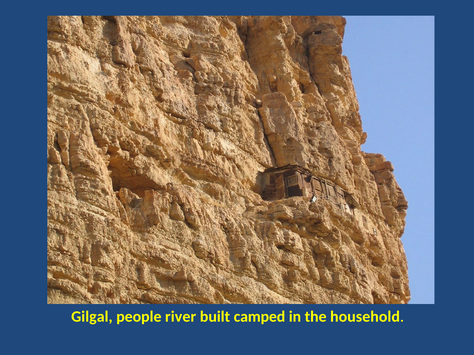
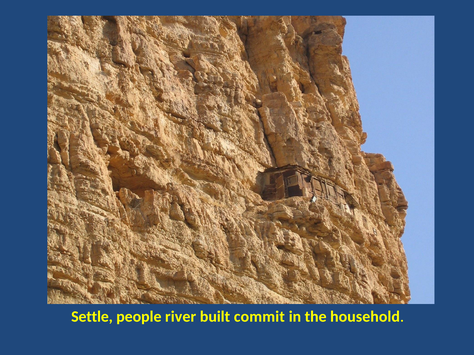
Gilgal: Gilgal -> Settle (92, 317)
camped: camped -> commit (259, 317)
